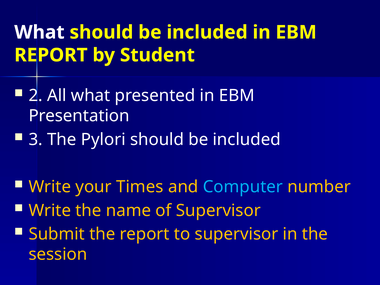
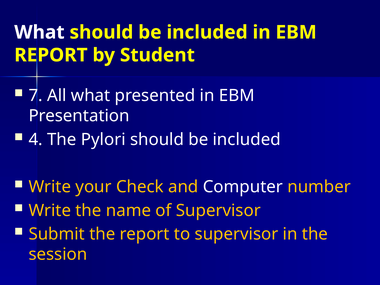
2: 2 -> 7 (36, 96)
3: 3 -> 4 (36, 139)
Times: Times -> Check (140, 187)
Computer colour: light blue -> white (243, 187)
